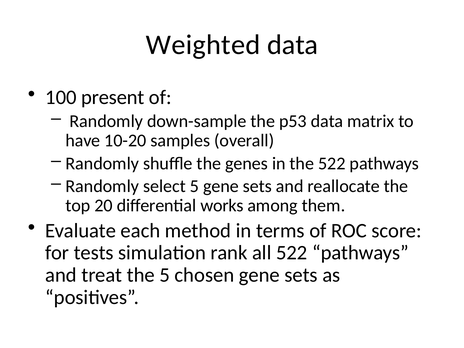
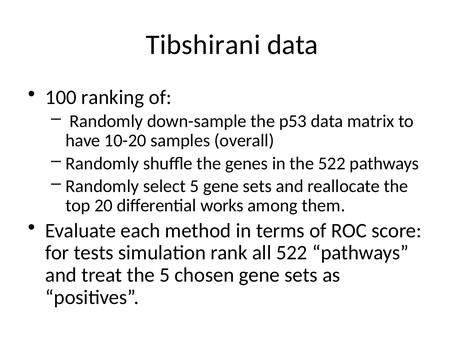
Weighted: Weighted -> Tibshirani (203, 45)
present: present -> ranking (113, 97)
